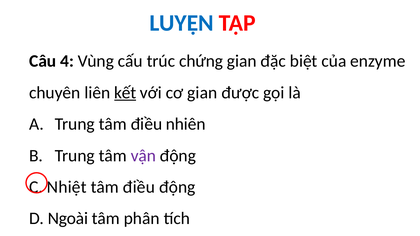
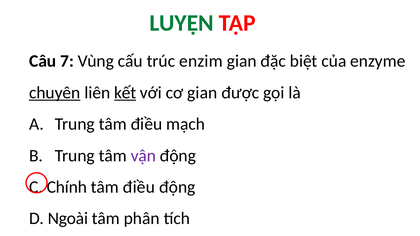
LUYỆN colour: blue -> green (182, 23)
4: 4 -> 7 (67, 61)
chứng: chứng -> enzim (201, 61)
chuyên underline: none -> present (55, 93)
nhiên: nhiên -> mạch (186, 124)
Nhiệt: Nhiệt -> Chính (67, 187)
